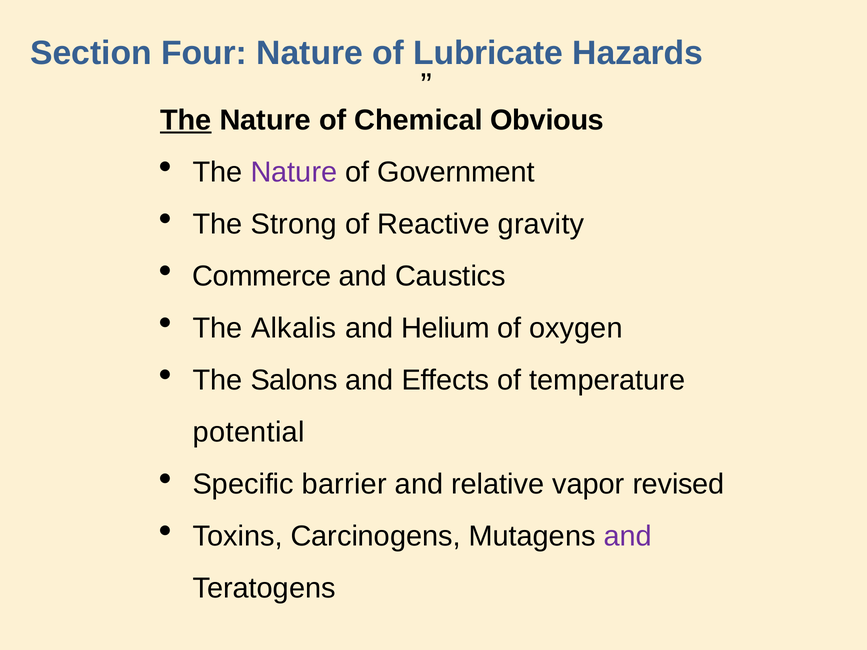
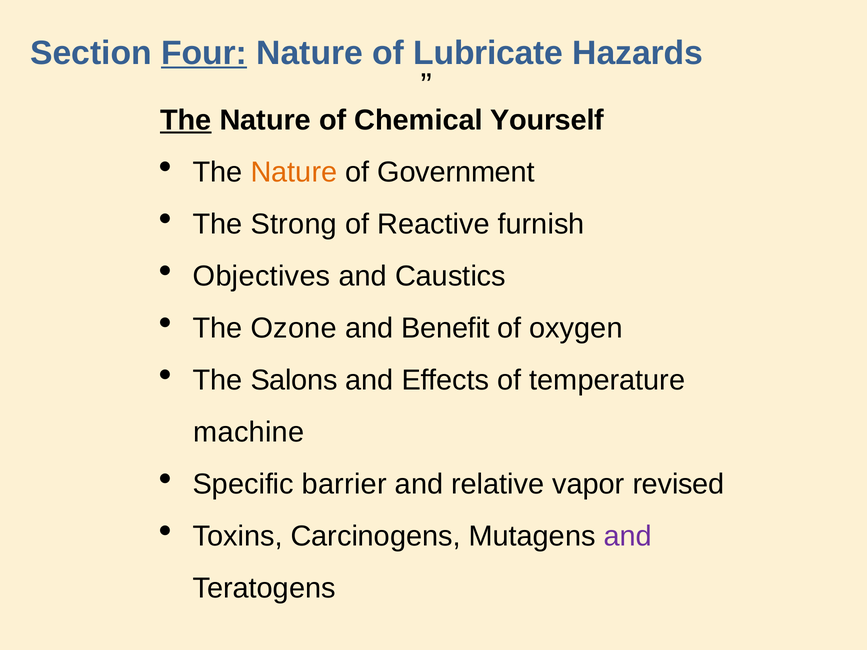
Four underline: none -> present (204, 53)
Obvious: Obvious -> Yourself (547, 120)
Nature colour: purple -> orange (294, 172)
gravity: gravity -> furnish (541, 224)
Commerce: Commerce -> Objectives (262, 276)
Alkalis: Alkalis -> Ozone (294, 328)
Helium: Helium -> Benefit (446, 328)
potential: potential -> machine (249, 432)
